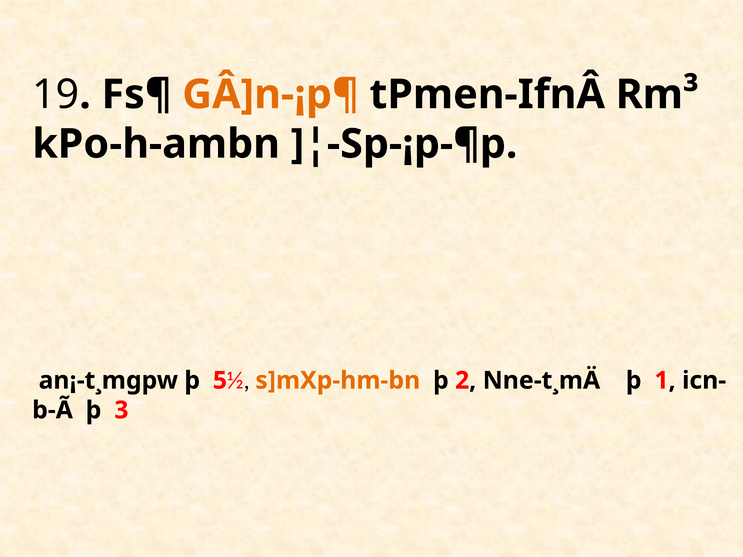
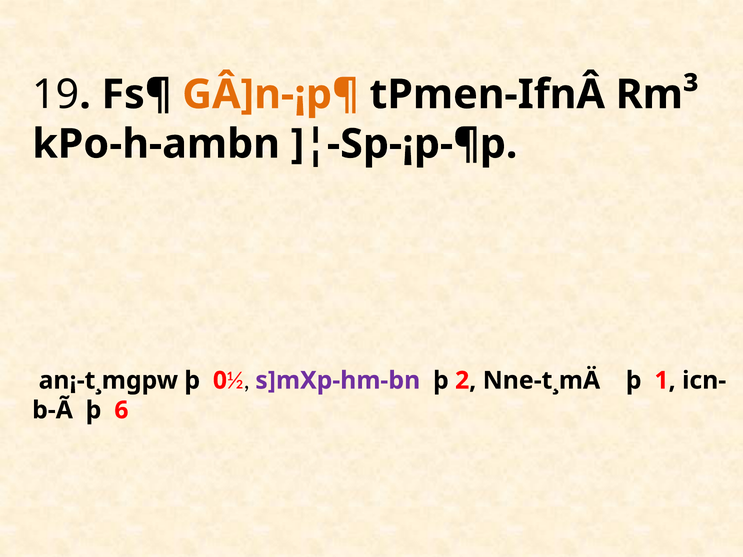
5: 5 -> 0 (220, 381)
s]mXp-hm-bn colour: orange -> purple (338, 381)
3: 3 -> 6 (121, 410)
